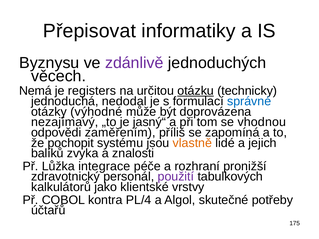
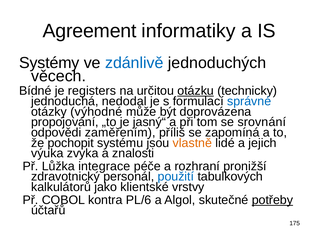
Přepisovat: Přepisovat -> Agreement (90, 31)
Byznysu: Byznysu -> Systémy (49, 63)
zdánlivě colour: purple -> blue (134, 63)
Nemá: Nemá -> Bídné (35, 91)
nezajímavý: nezajímavý -> propojování (65, 122)
vhodnou: vhodnou -> srovnání (262, 122)
balíků: balíků -> výuka (47, 153)
použití colour: purple -> blue (176, 177)
PL/4: PL/4 -> PL/6 (139, 200)
potřeby underline: none -> present (272, 200)
